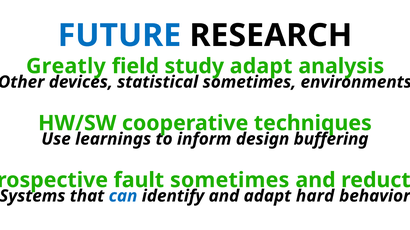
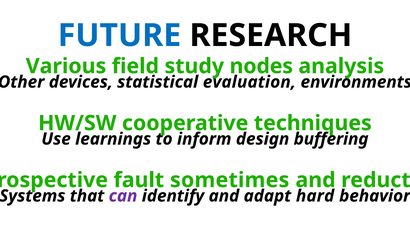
Greatly: Greatly -> Various (66, 66)
study adapt: adapt -> nodes (261, 66)
statistical sometimes: sometimes -> evaluation (249, 82)
can colour: blue -> purple (123, 196)
